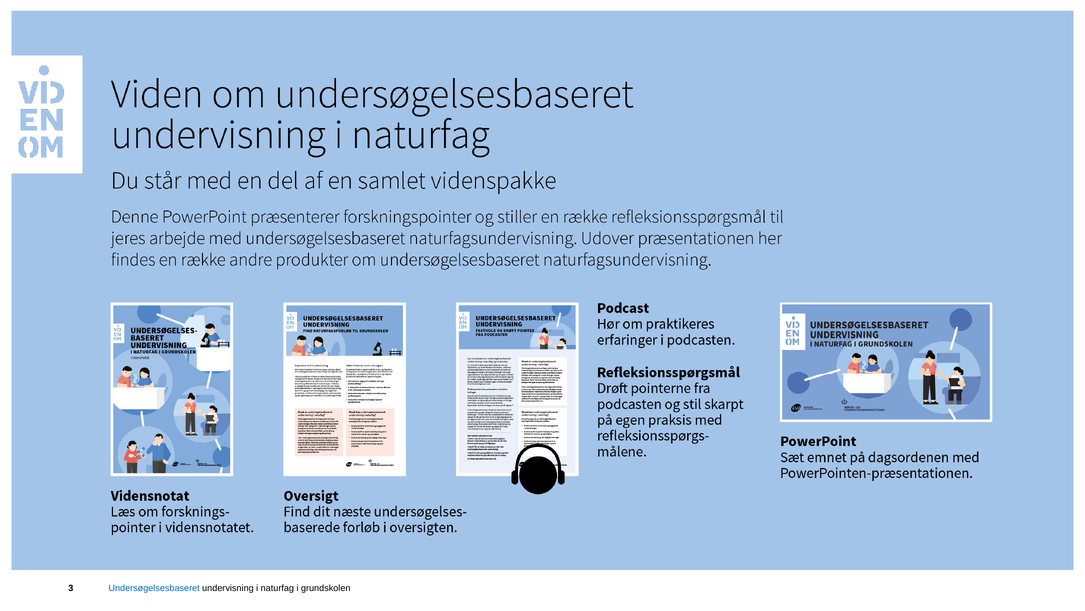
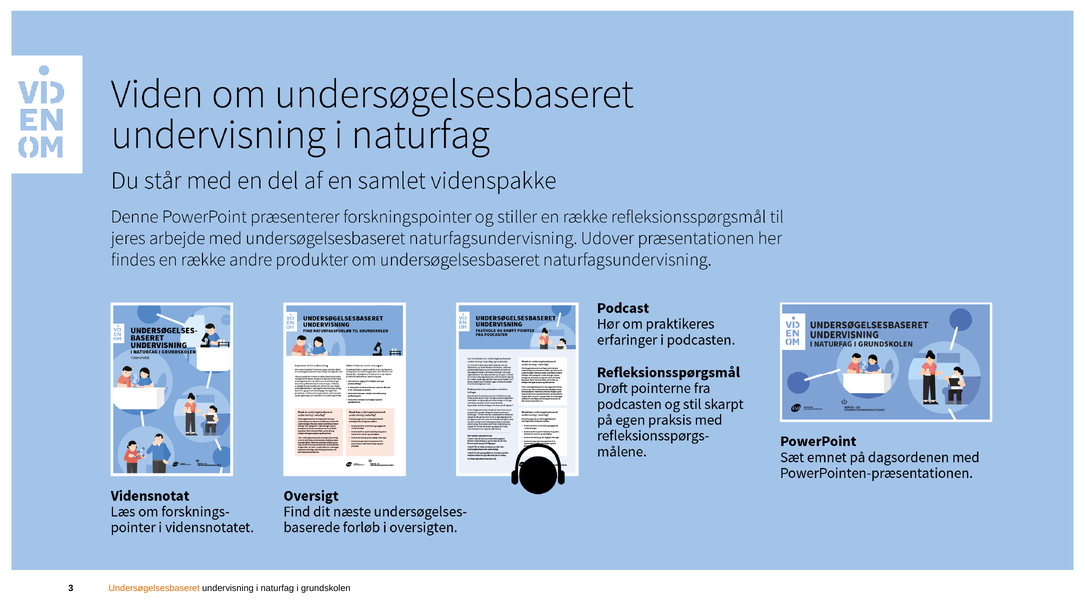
Undersøgelsesbaseret colour: blue -> orange (154, 588)
